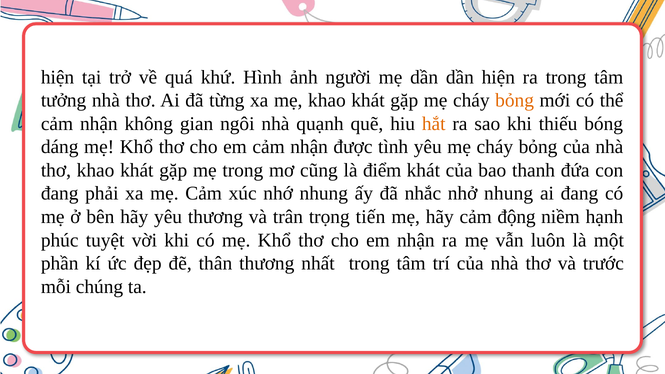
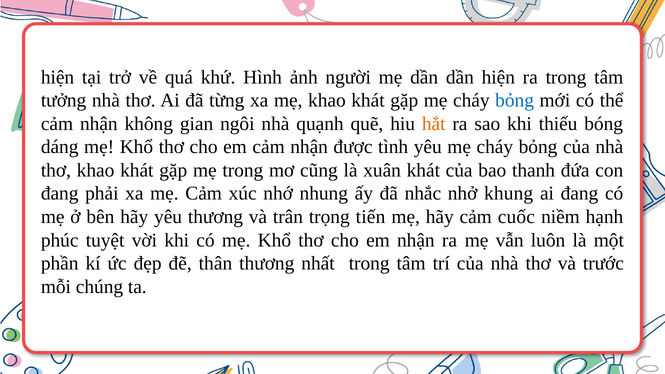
bỏng colour: orange -> blue (515, 100)
điểm: điểm -> xuân (382, 170)
nhở nhung: nhung -> khung (509, 194)
động: động -> cuốc (516, 217)
